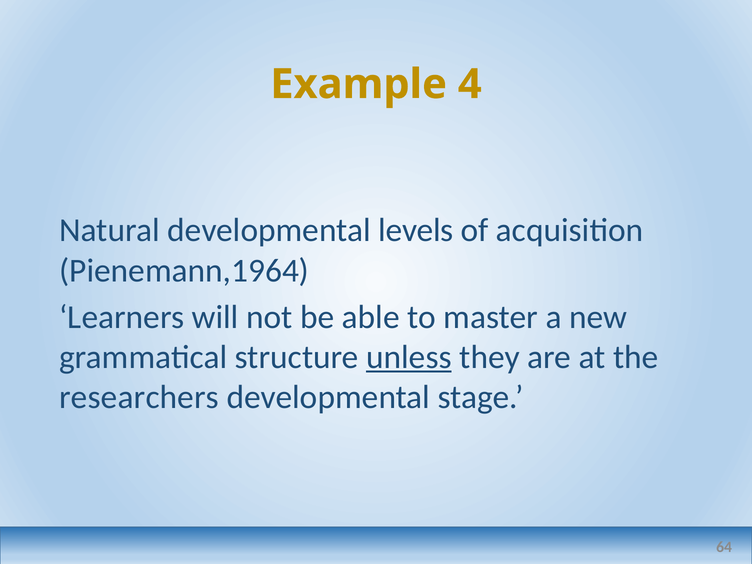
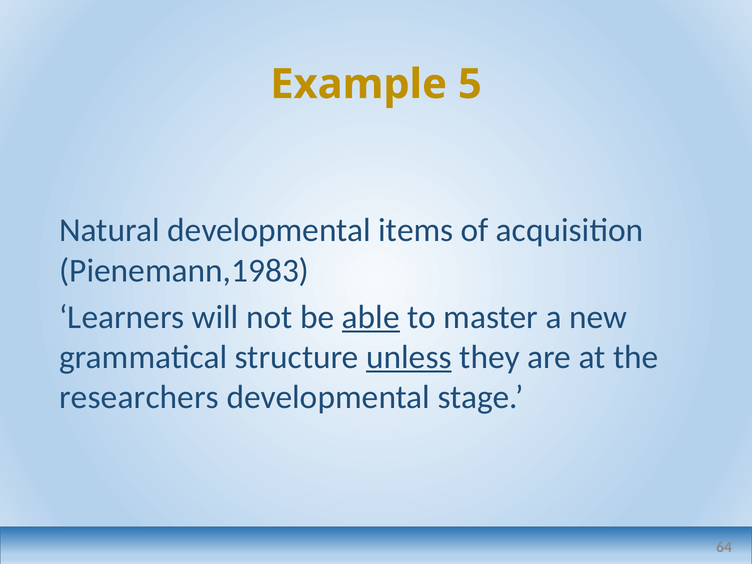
4: 4 -> 5 (470, 84)
levels: levels -> items (416, 230)
Pienemann,1964: Pienemann,1964 -> Pienemann,1983 (184, 271)
able underline: none -> present (371, 317)
